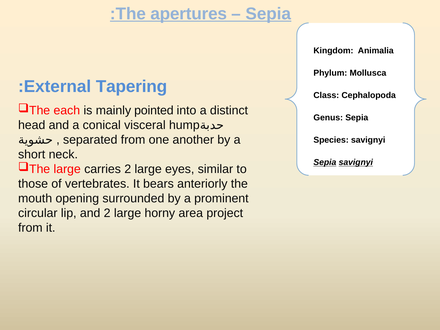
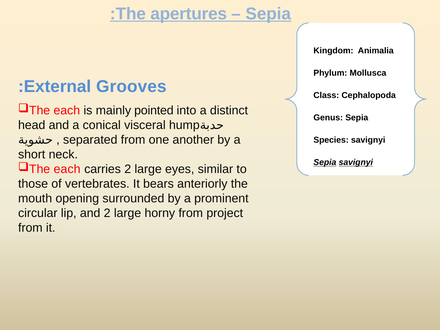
Tapering: Tapering -> Grooves (131, 87)
large: large -> each (67, 169)
horny area: area -> from (191, 213)
